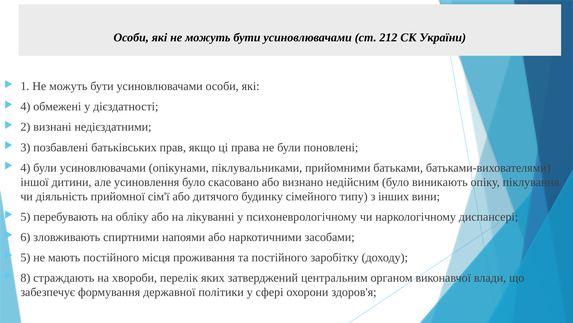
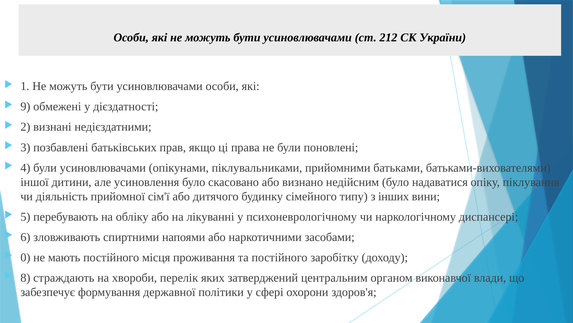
4: 4 -> 9 (25, 106)
виникають: виникають -> надаватися (440, 182)
5: 5 -> 0 (25, 257)
